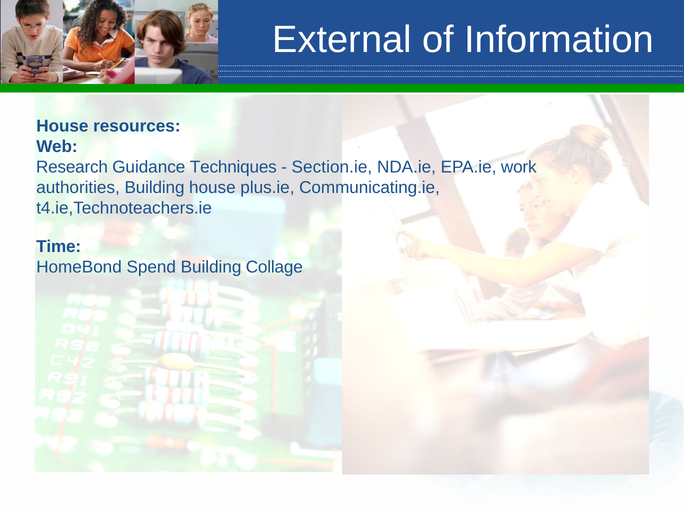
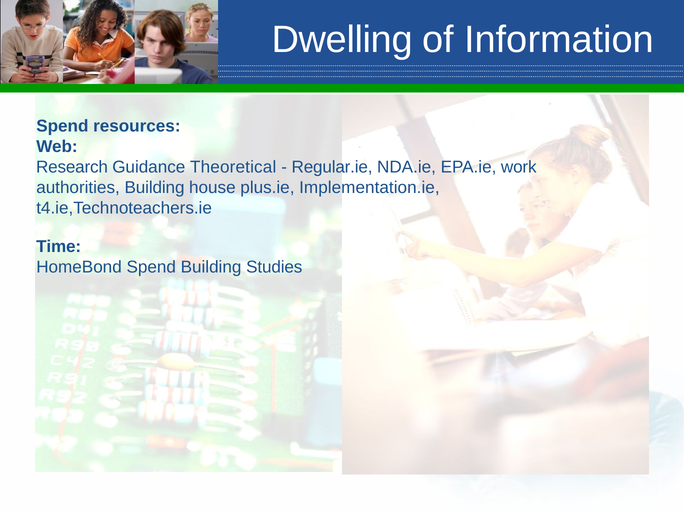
External: External -> Dwelling (342, 40)
House: House -> Spend (62, 126)
Techniques: Techniques -> Theoretical (233, 167)
Section.ie: Section.ie -> Regular.ie (332, 167)
Communicating.ie: Communicating.ie -> Implementation.ie (369, 187)
Collage: Collage -> Studies (274, 267)
